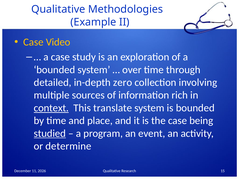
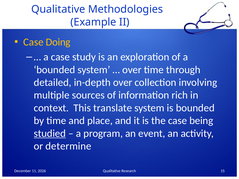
Video: Video -> Doing (58, 42)
in-depth zero: zero -> over (123, 83)
context underline: present -> none (51, 108)
